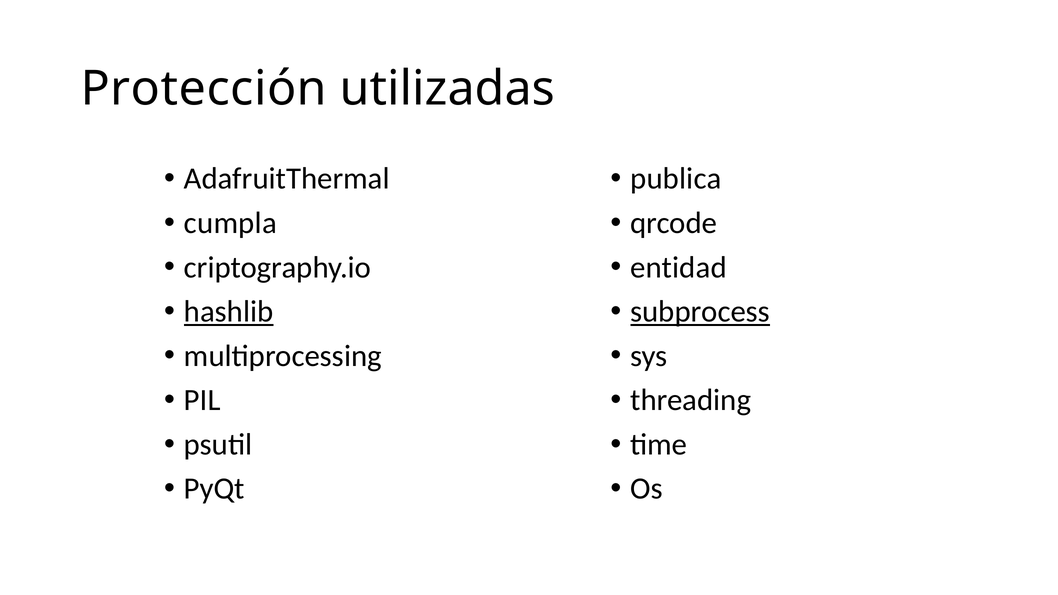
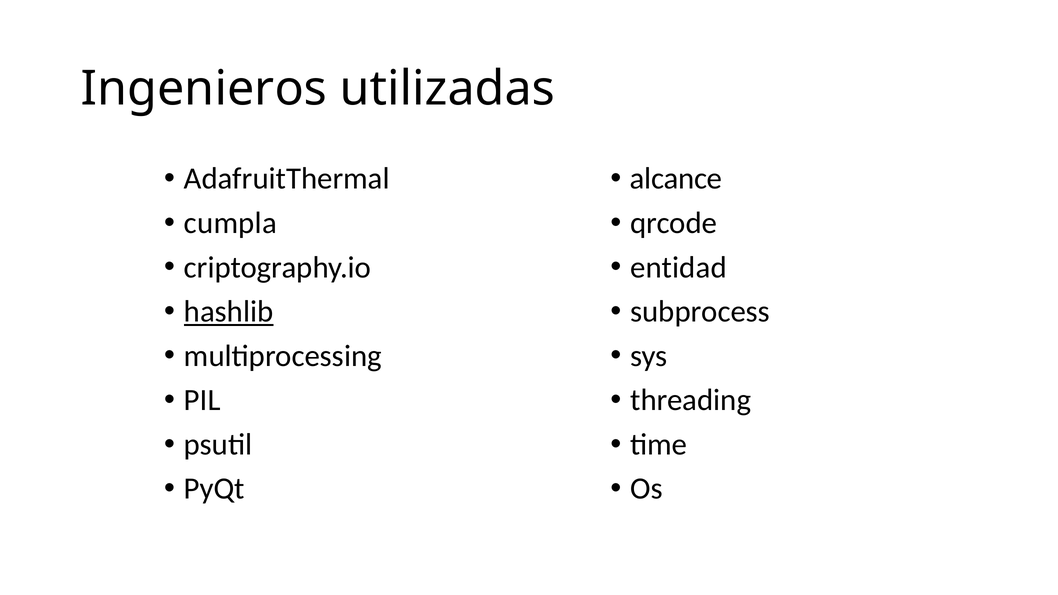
Protección: Protección -> Ingenieros (204, 89)
publica: publica -> alcance (676, 179)
subprocess underline: present -> none (700, 312)
